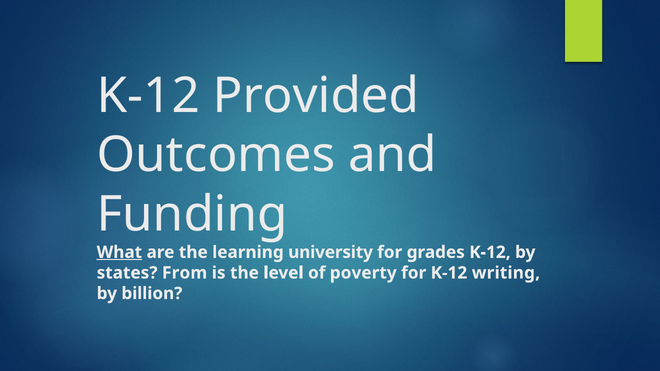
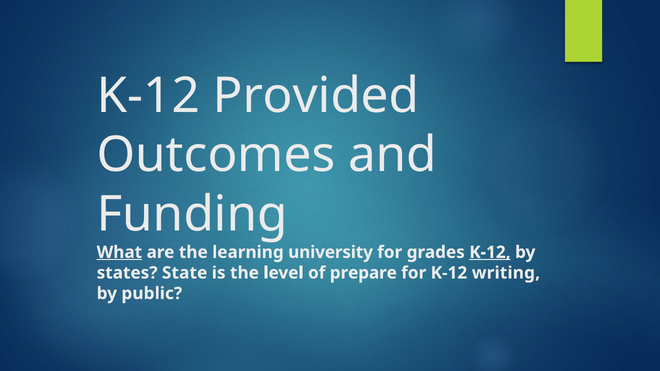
K-12 underline: none -> present (490, 252)
From: From -> State (185, 273)
poverty: poverty -> prepare (363, 273)
billion: billion -> public (152, 294)
